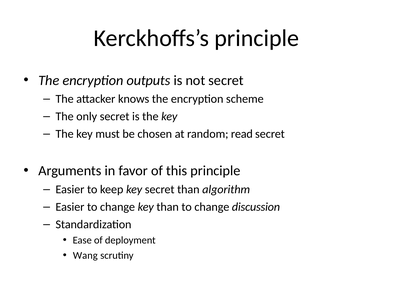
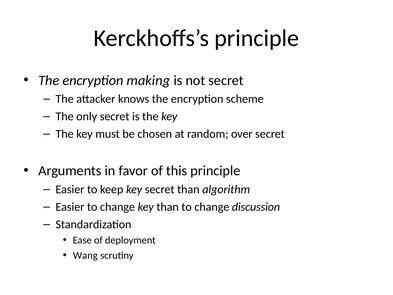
outputs: outputs -> making (148, 80)
read: read -> over (242, 134)
